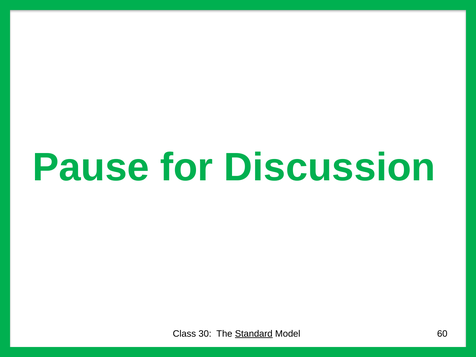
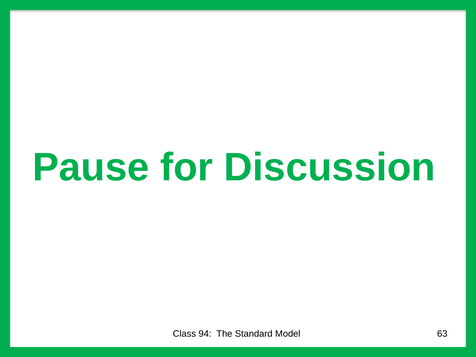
30: 30 -> 94 (205, 334)
Standard underline: present -> none (254, 334)
60: 60 -> 63 (442, 334)
